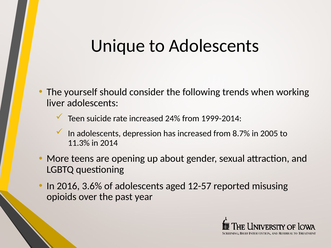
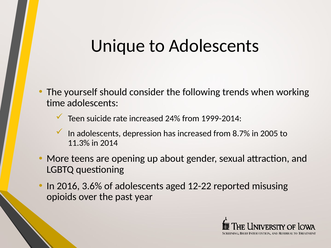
liver: liver -> time (56, 103)
12-57: 12-57 -> 12-22 (200, 186)
